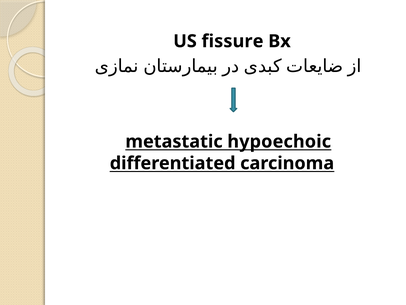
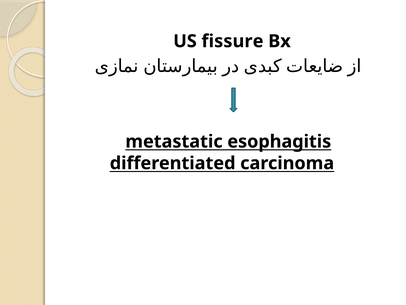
hypoechoic: hypoechoic -> esophagitis (279, 141)
